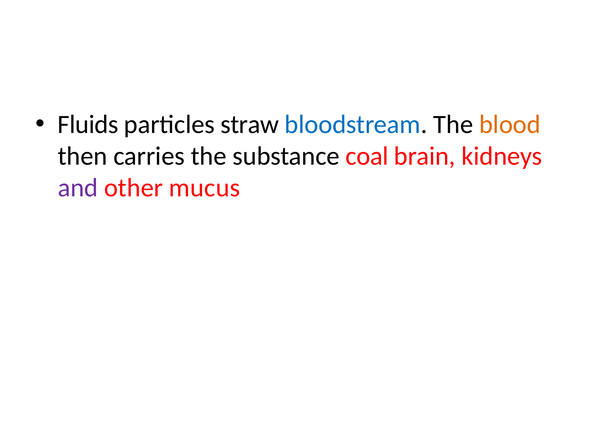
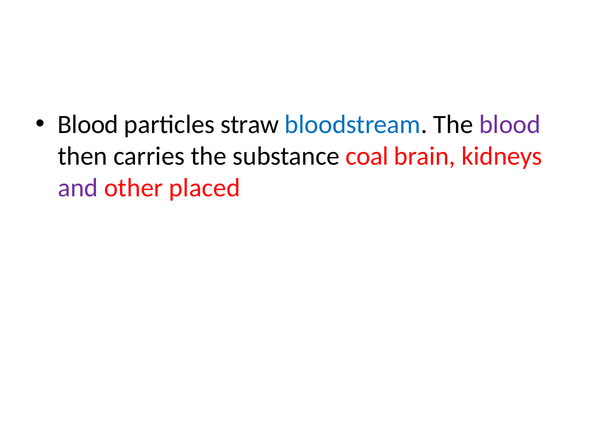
Fluids: Fluids -> Blood (88, 124)
blood colour: orange -> purple (510, 124)
mucus: mucus -> placed (205, 188)
